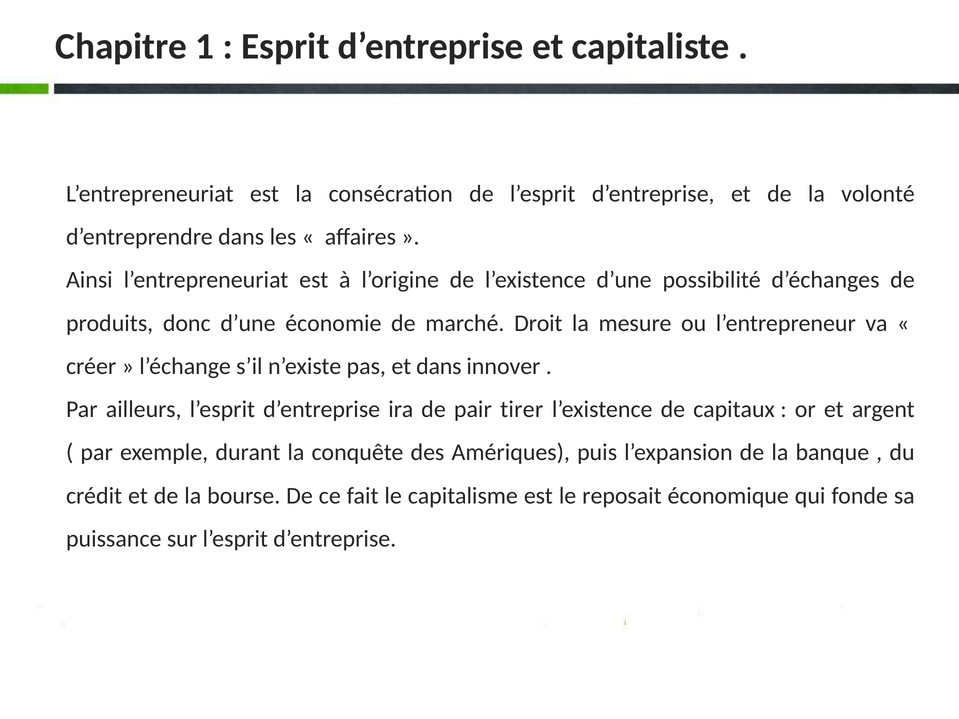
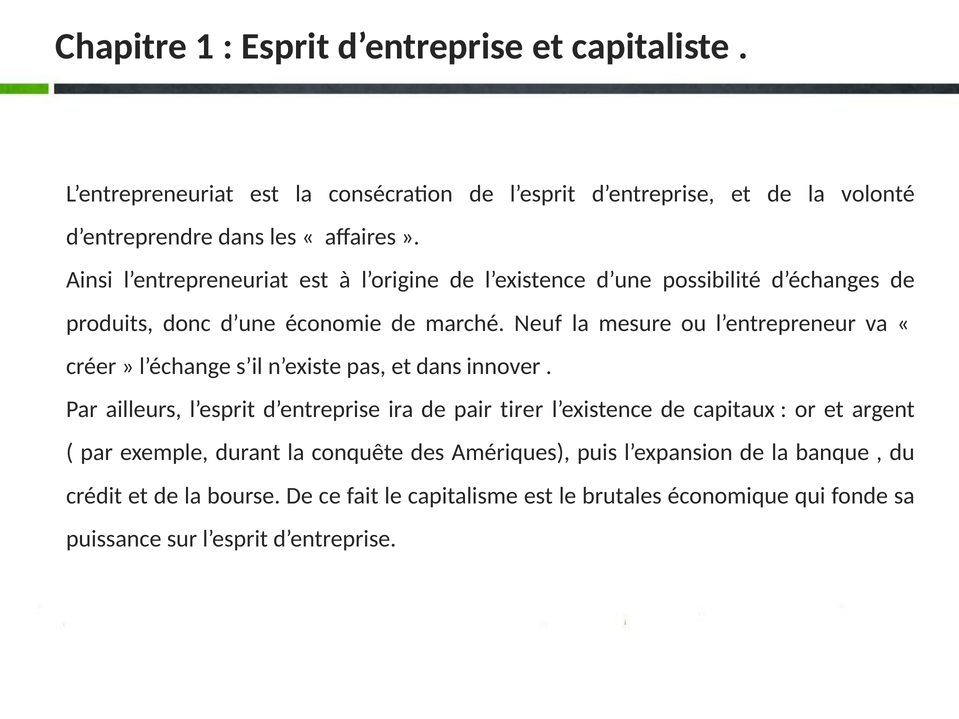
Droit: Droit -> Neuf (538, 323)
reposait: reposait -> brutales (622, 496)
